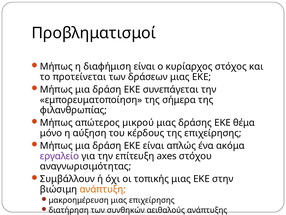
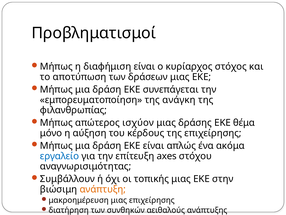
προτείνεται: προτείνεται -> αποτύπωση (80, 77)
σήμερα: σήμερα -> ανάγκη (179, 100)
µικρού: µικρού -> ισχύον (138, 123)
εργαλείο colour: purple -> blue (59, 156)
